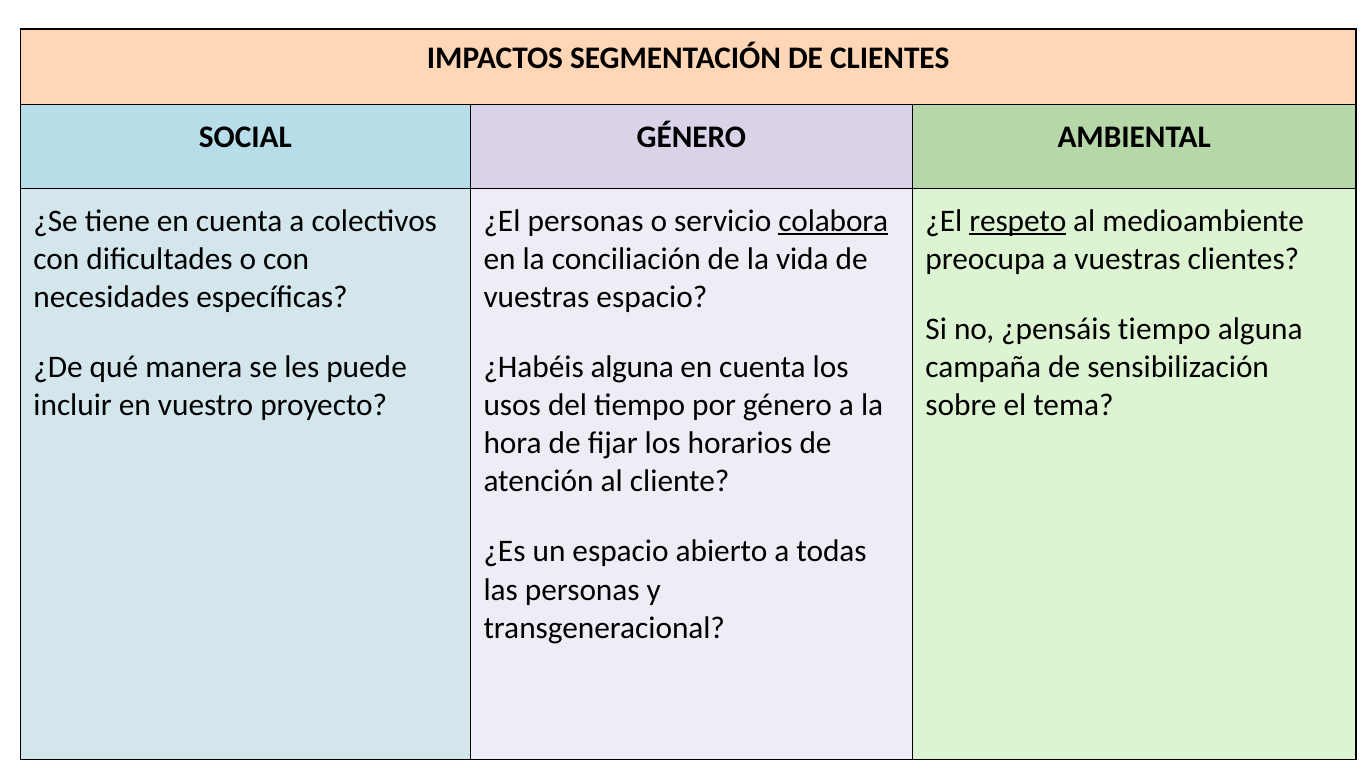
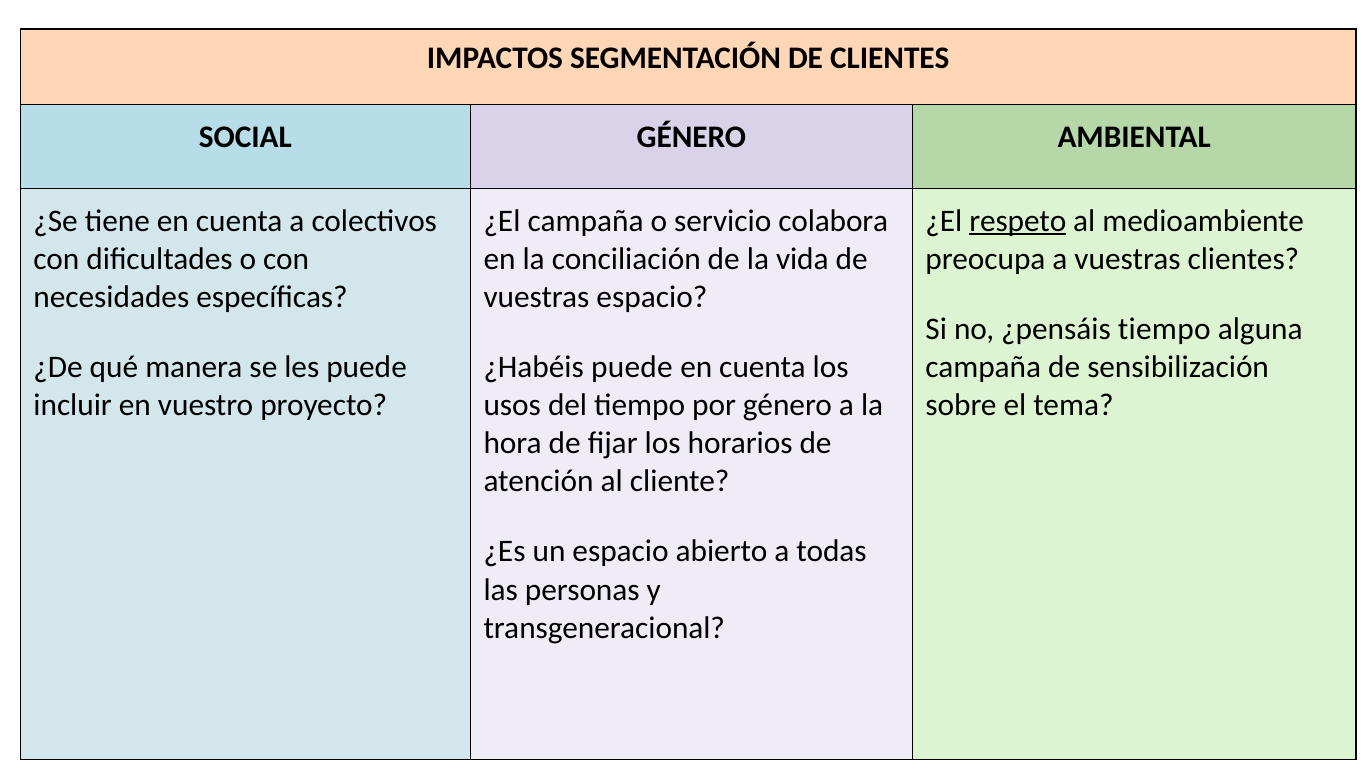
¿El personas: personas -> campaña (586, 221)
colabora underline: present -> none (833, 221)
¿Habéis alguna: alguna -> puede (632, 367)
